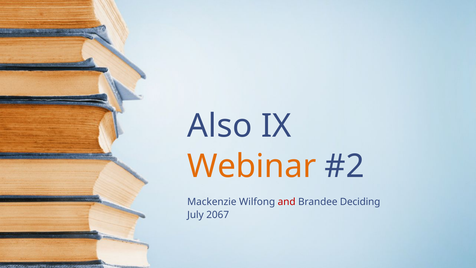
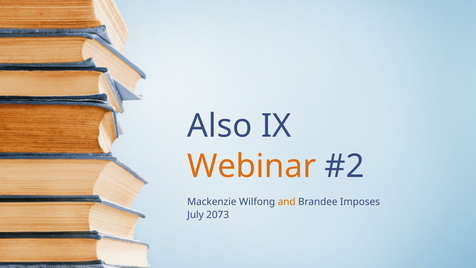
and colour: red -> orange (287, 202)
Deciding: Deciding -> Imposes (360, 202)
2067: 2067 -> 2073 (218, 215)
